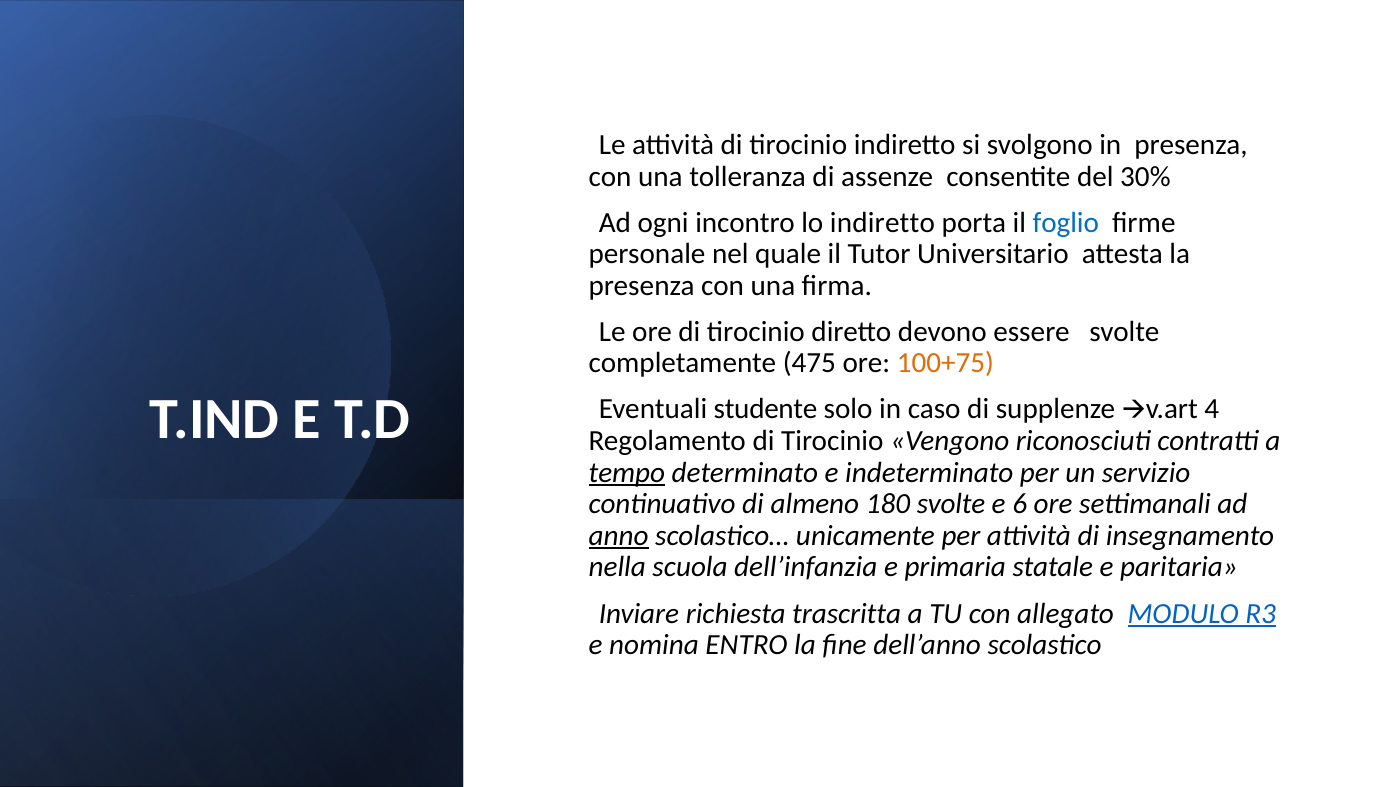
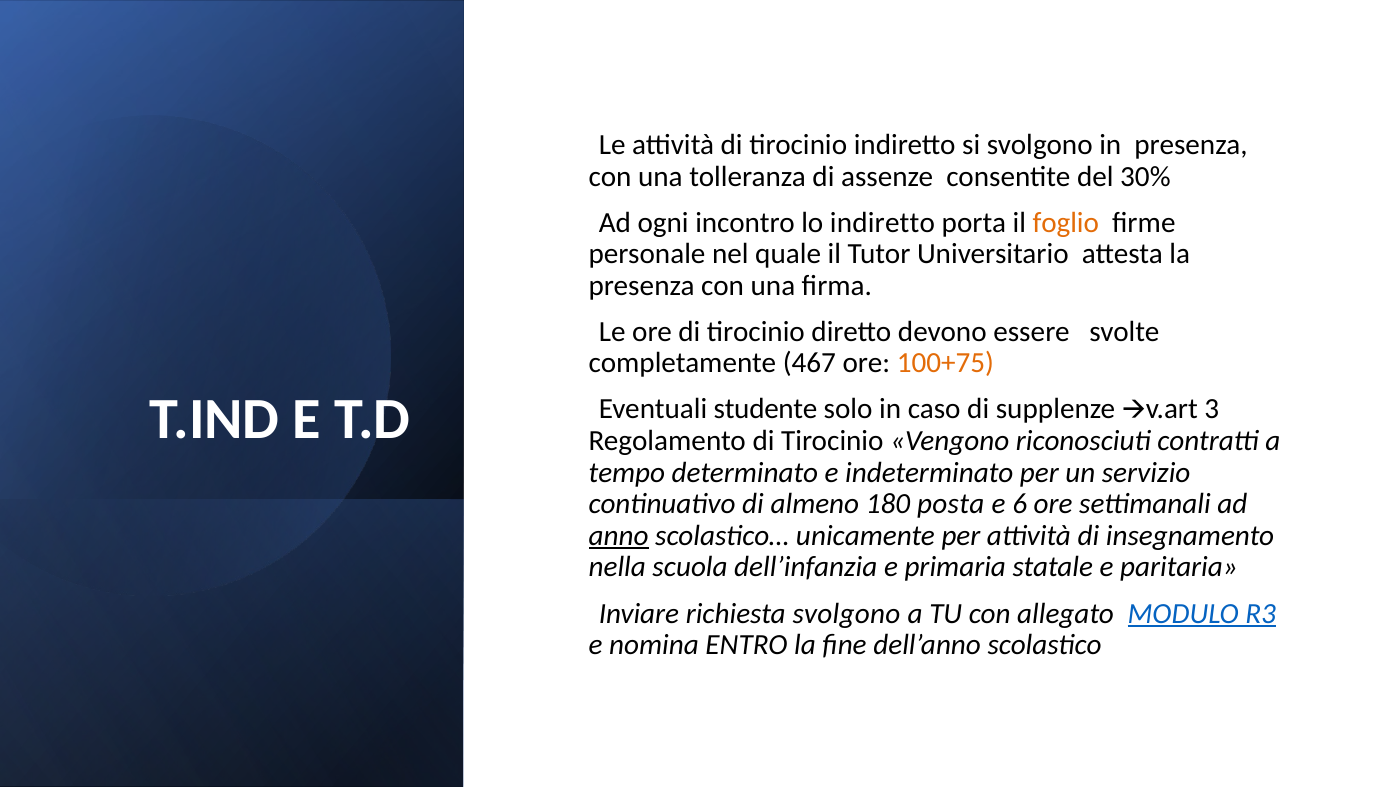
foglio colour: blue -> orange (1066, 223)
475: 475 -> 467 (809, 363)
4: 4 -> 3 (1212, 409)
tempo underline: present -> none (627, 472)
180 svolte: svolte -> posta (951, 504)
richiesta trascritta: trascritta -> svolgono (846, 613)
